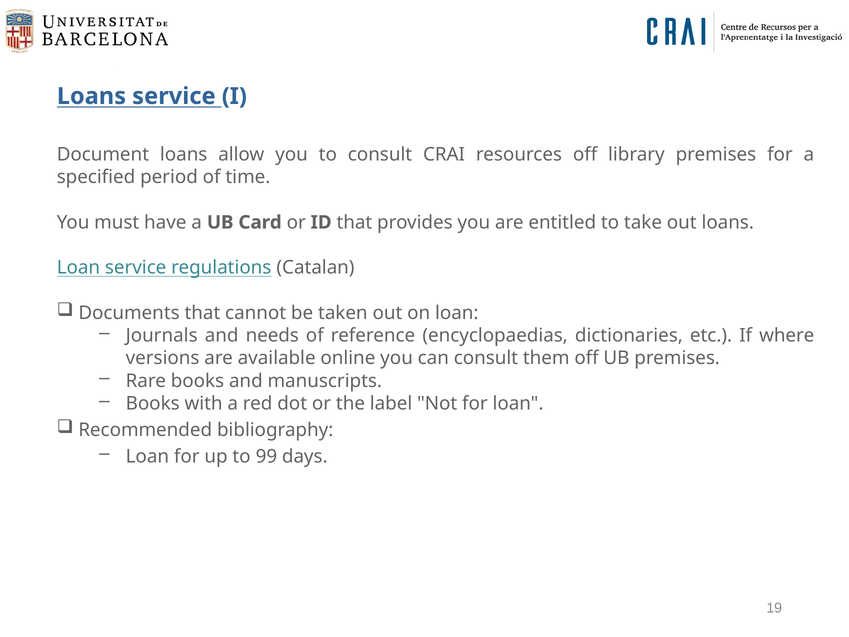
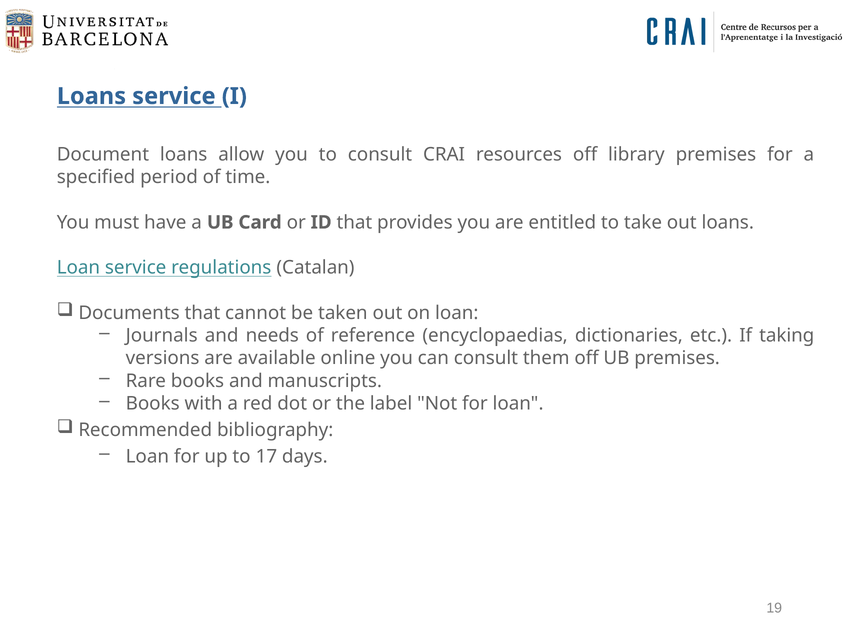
where: where -> taking (787, 335)
99: 99 -> 17 (266, 456)
